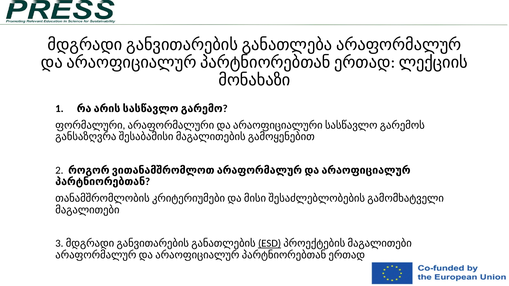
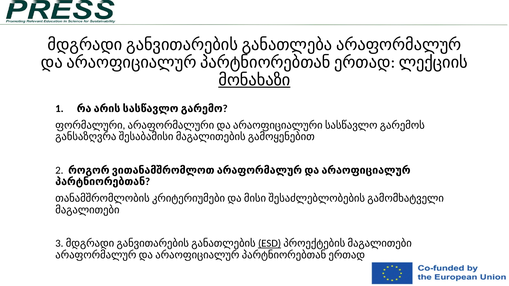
მონახაზი underline: none -> present (254, 80)
